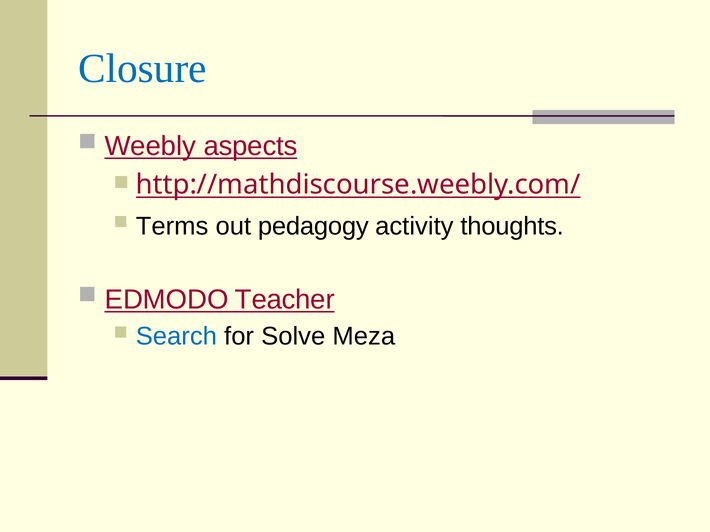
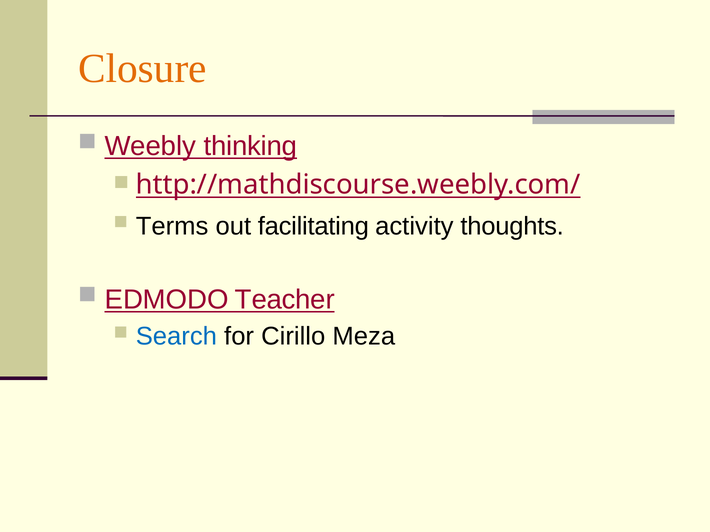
Closure colour: blue -> orange (142, 69)
aspects: aspects -> thinking (250, 146)
pedagogy: pedagogy -> facilitating (313, 226)
Solve: Solve -> Cirillo (293, 337)
